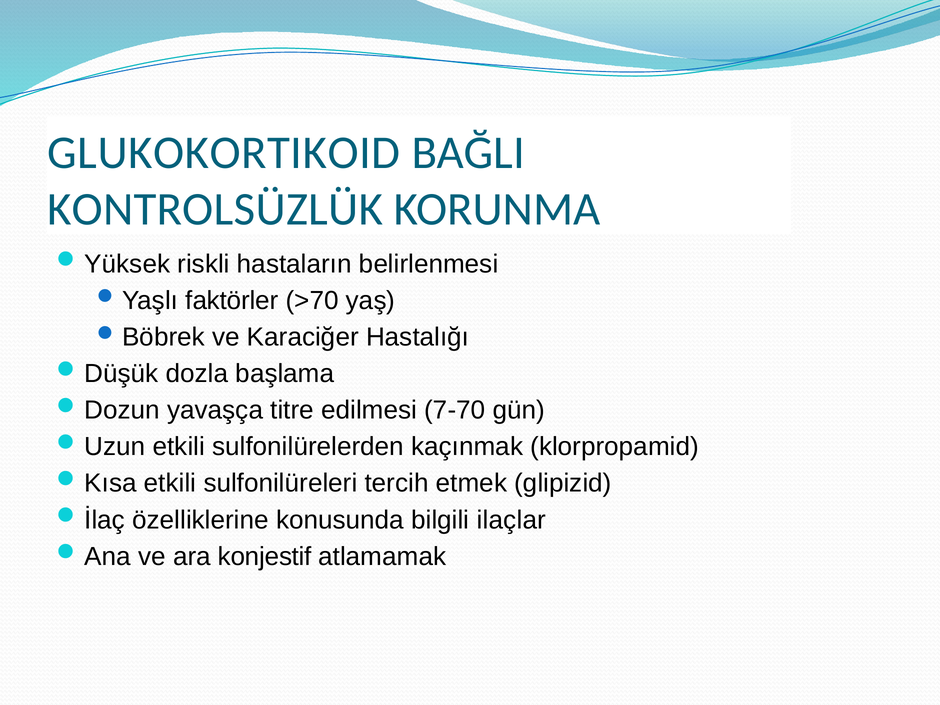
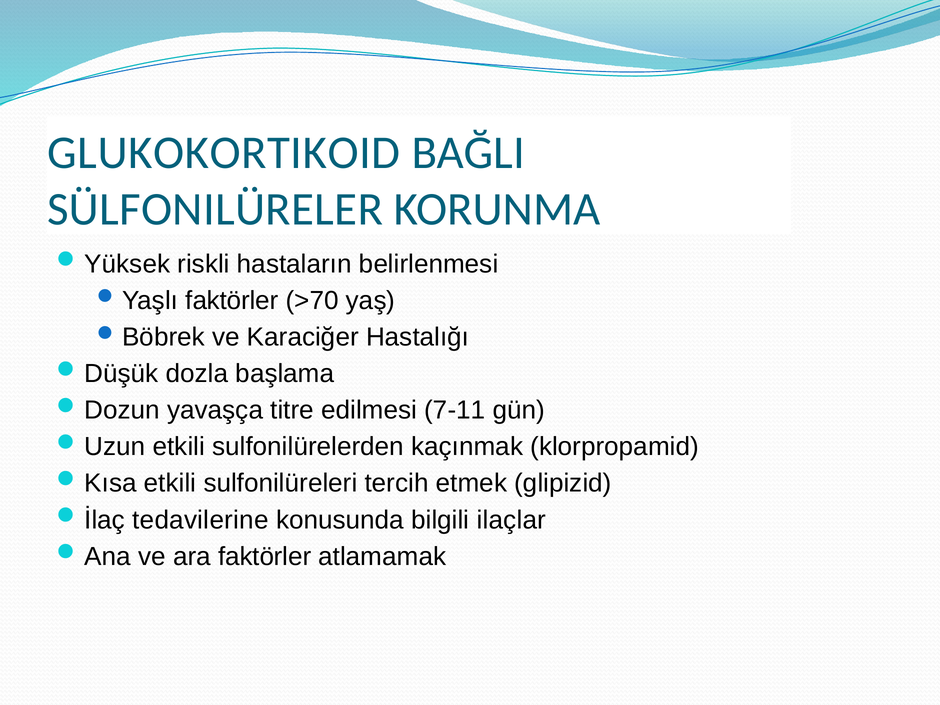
KONTROLSÜZLÜK: KONTROLSÜZLÜK -> SÜLFONILÜRELER (215, 209)
7-70: 7-70 -> 7-11 (455, 410)
özelliklerine: özelliklerine -> tedavilerine (200, 520)
ara konjestif: konjestif -> faktörler (265, 556)
